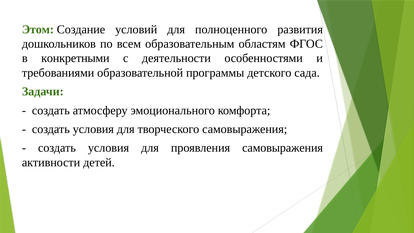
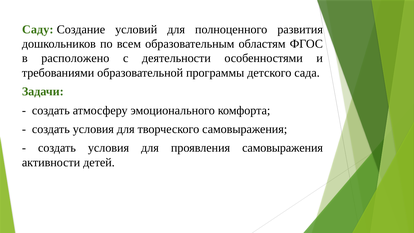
Этом: Этом -> Саду (38, 29)
конкретными: конкретными -> расположено (75, 58)
